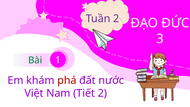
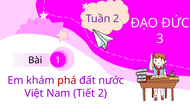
Bài colour: green -> black (35, 60)
